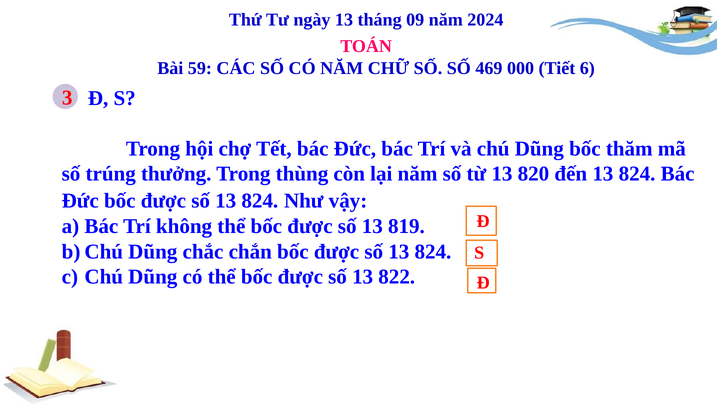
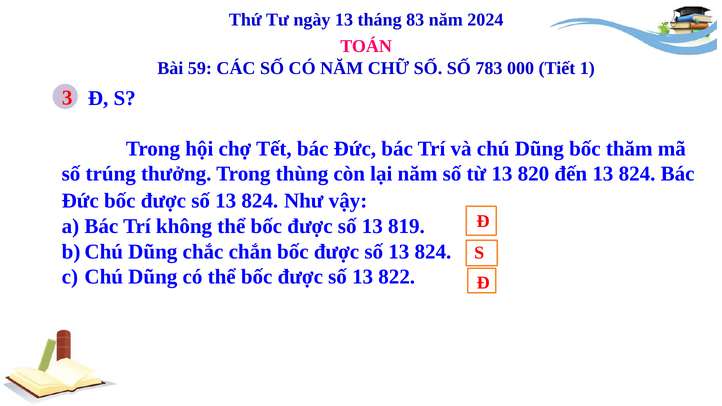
09: 09 -> 83 (415, 20)
469: 469 -> 783 (489, 68)
6: 6 -> 1 (587, 68)
